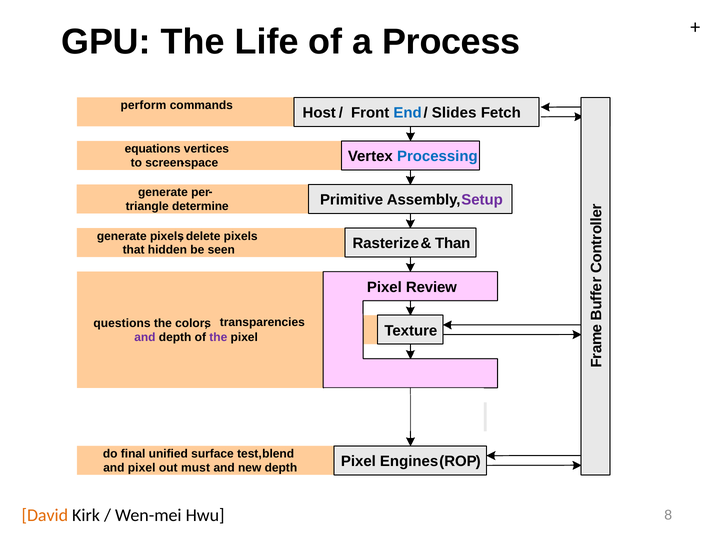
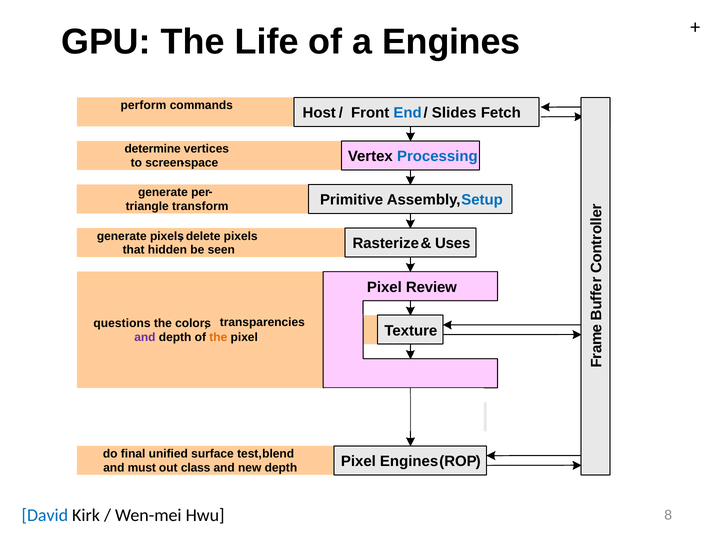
a Process: Process -> Engines (451, 42)
equations: equations -> determine (153, 149)
Setup colour: purple -> blue (482, 200)
determine: determine -> transform (200, 207)
Than: Than -> Uses (453, 244)
the colour: purple -> orange (218, 337)
and pixel: pixel -> must (142, 468)
must: must -> class (196, 468)
David colour: orange -> blue (45, 515)
